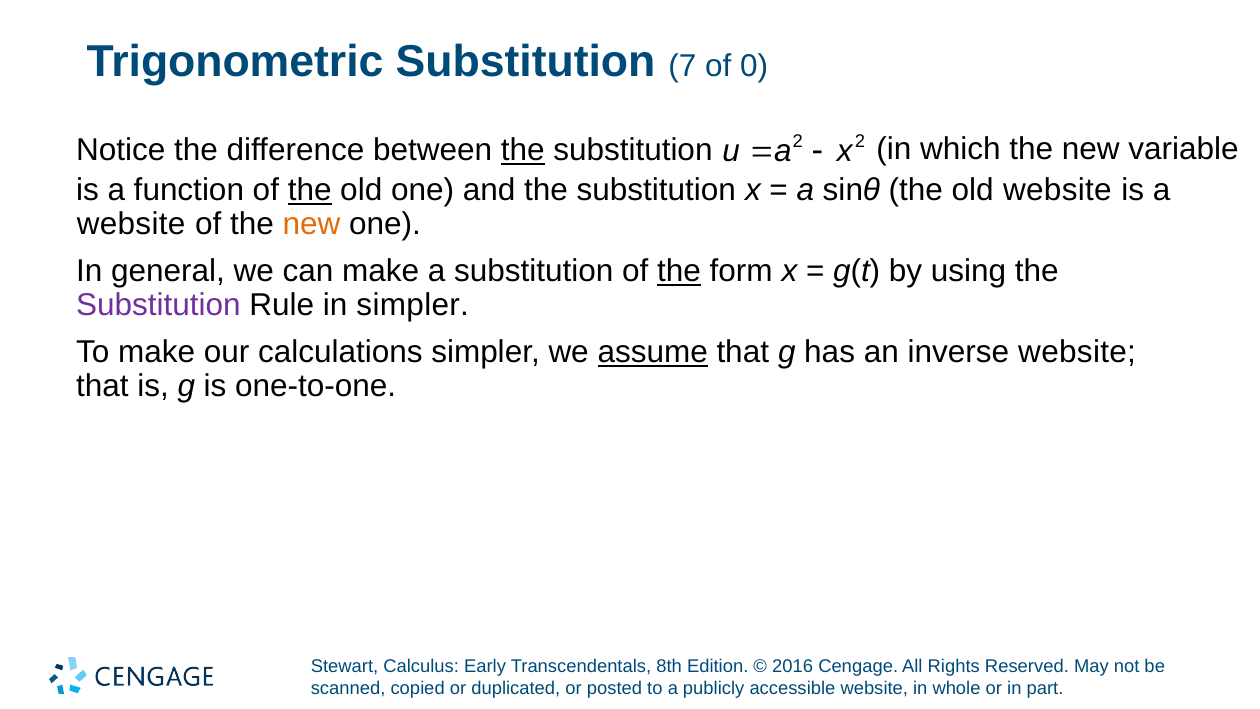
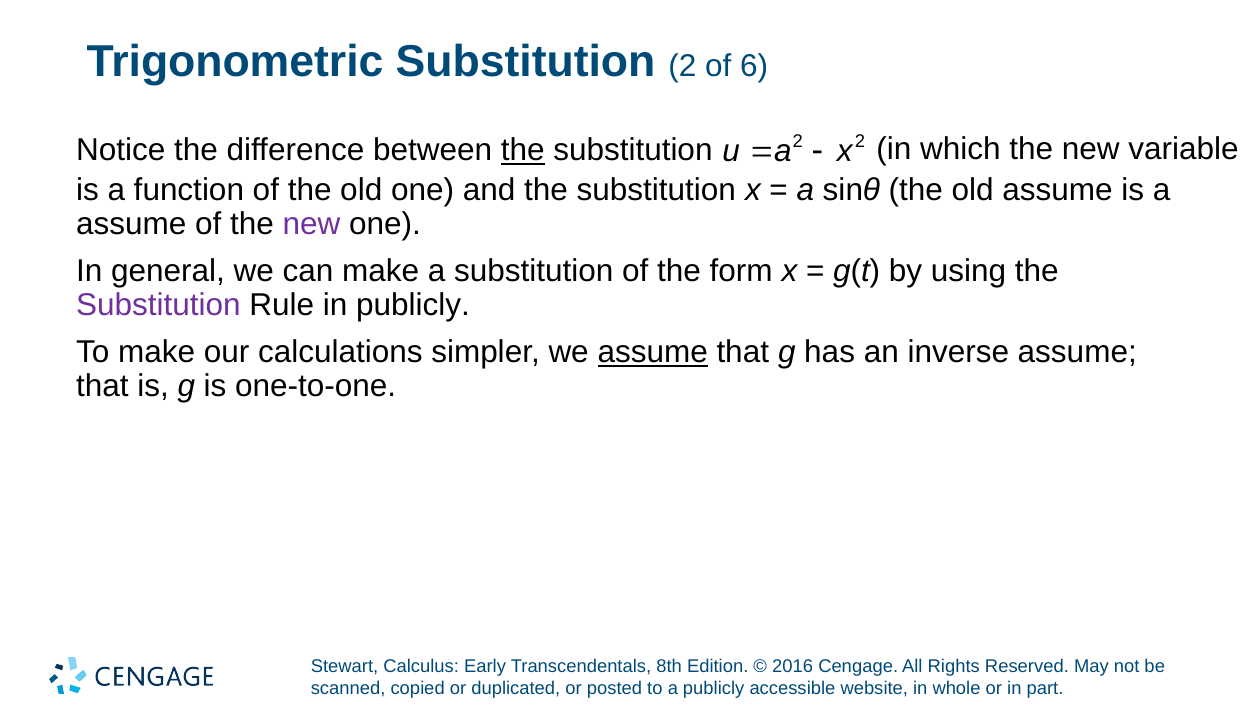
Trigonometric Substitution 7: 7 -> 2 (682, 66)
0: 0 -> 6 (754, 66)
the underline: present -> none (310, 190)
old website: website -> assume (1058, 190)
website: website -> assume (131, 224)
new colour: orange -> purple (312, 224)
the underline: present -> none (679, 271)
in simpler: simpler -> publicly (413, 305)
inverse website: website -> assume (1077, 352)
